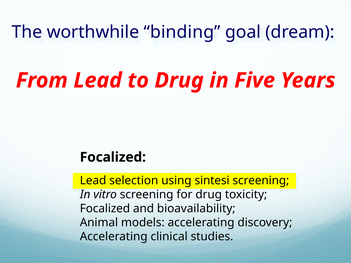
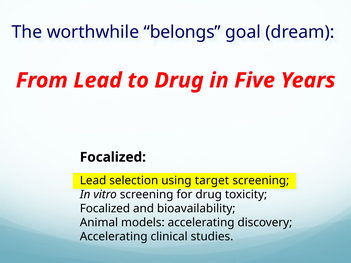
binding: binding -> belongs (182, 32)
sintesi: sintesi -> target (212, 181)
